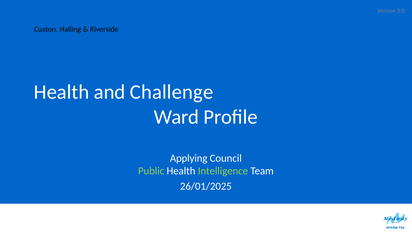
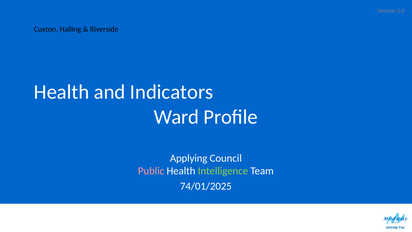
Challenge: Challenge -> Indicators (172, 92)
Public colour: light green -> pink (151, 171)
26/01/2025: 26/01/2025 -> 74/01/2025 (206, 186)
